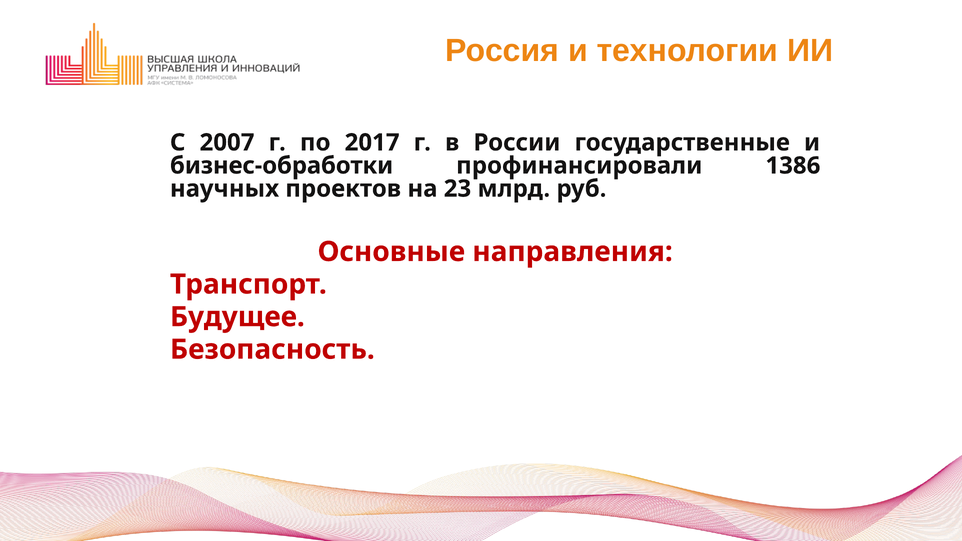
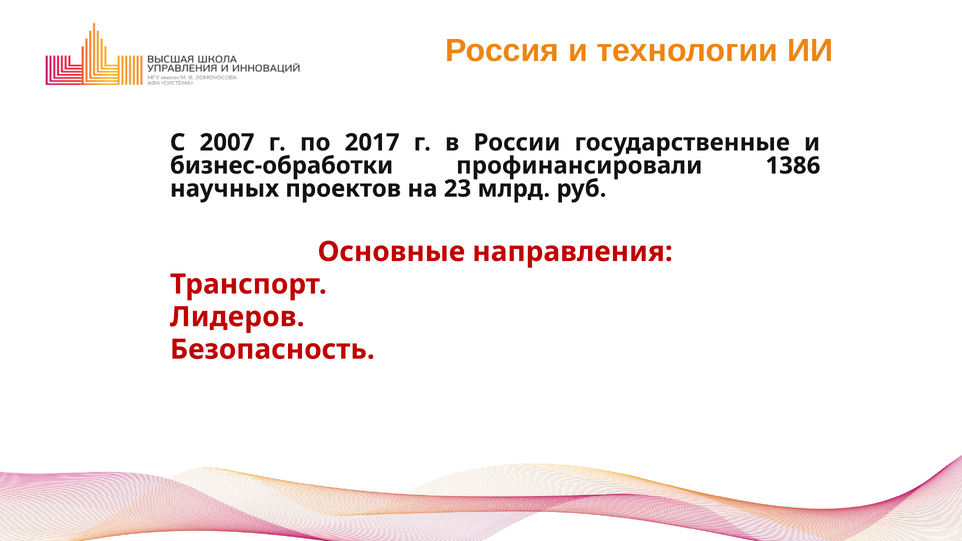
Будущее: Будущее -> Лидеров (237, 317)
